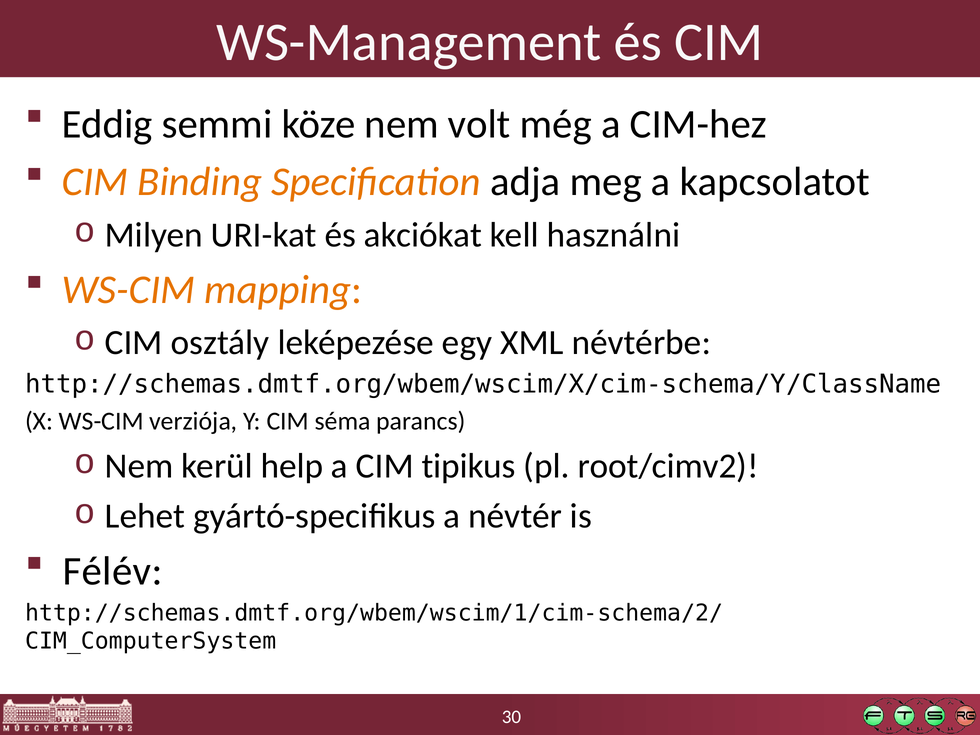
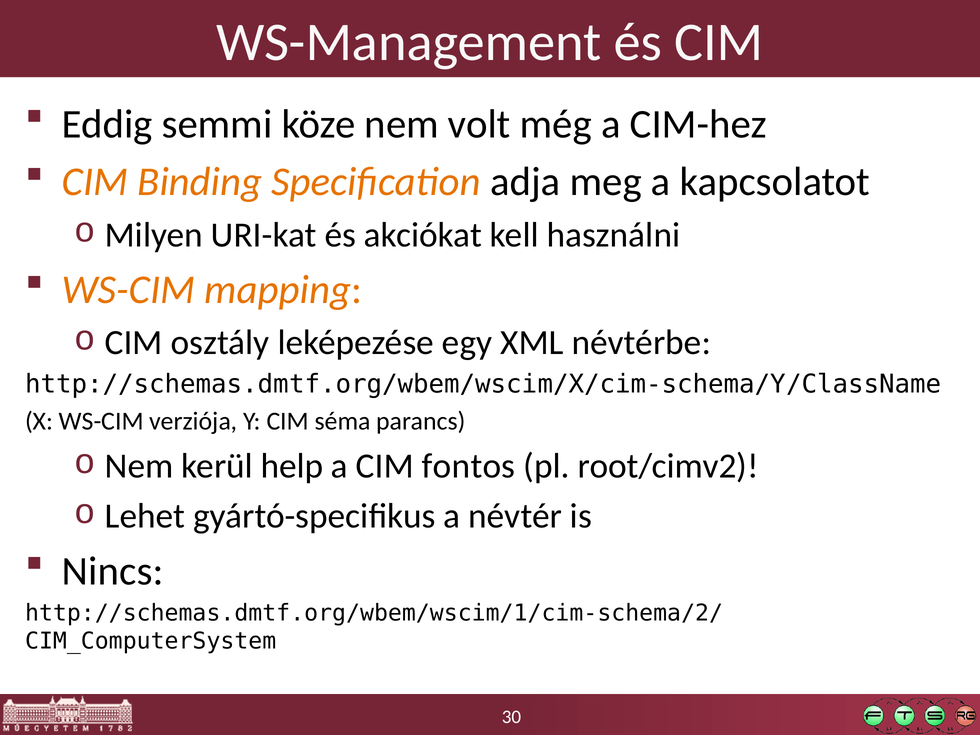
tipikus: tipikus -> fontos (469, 466)
Félév: Félév -> Nincs (113, 571)
